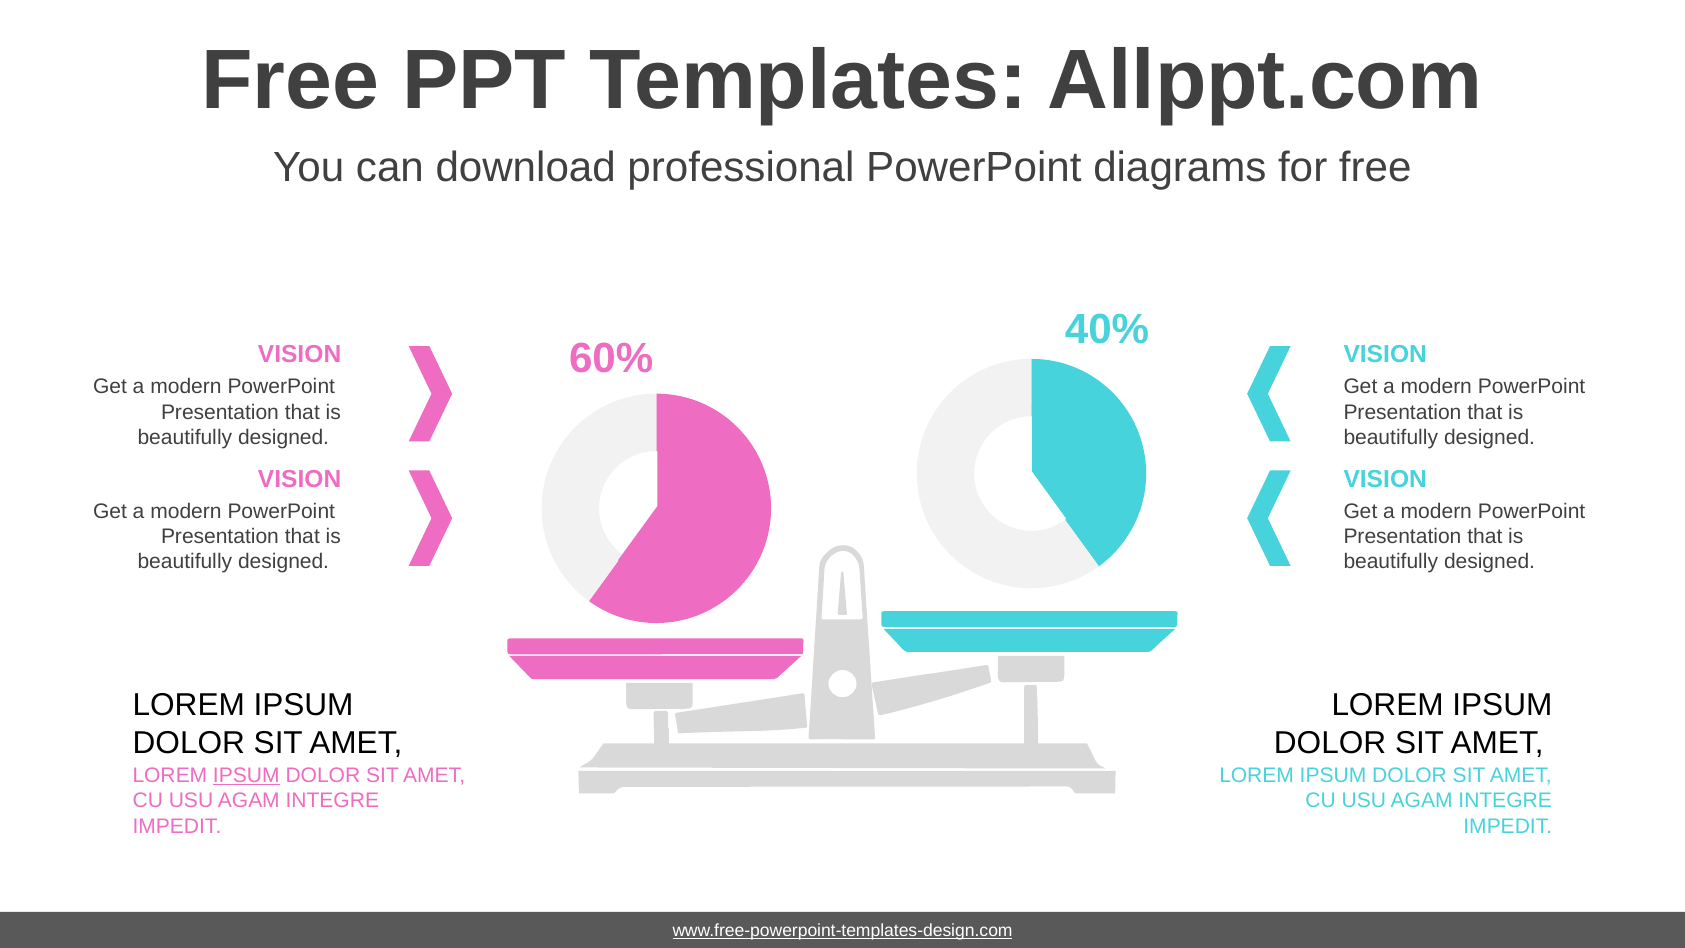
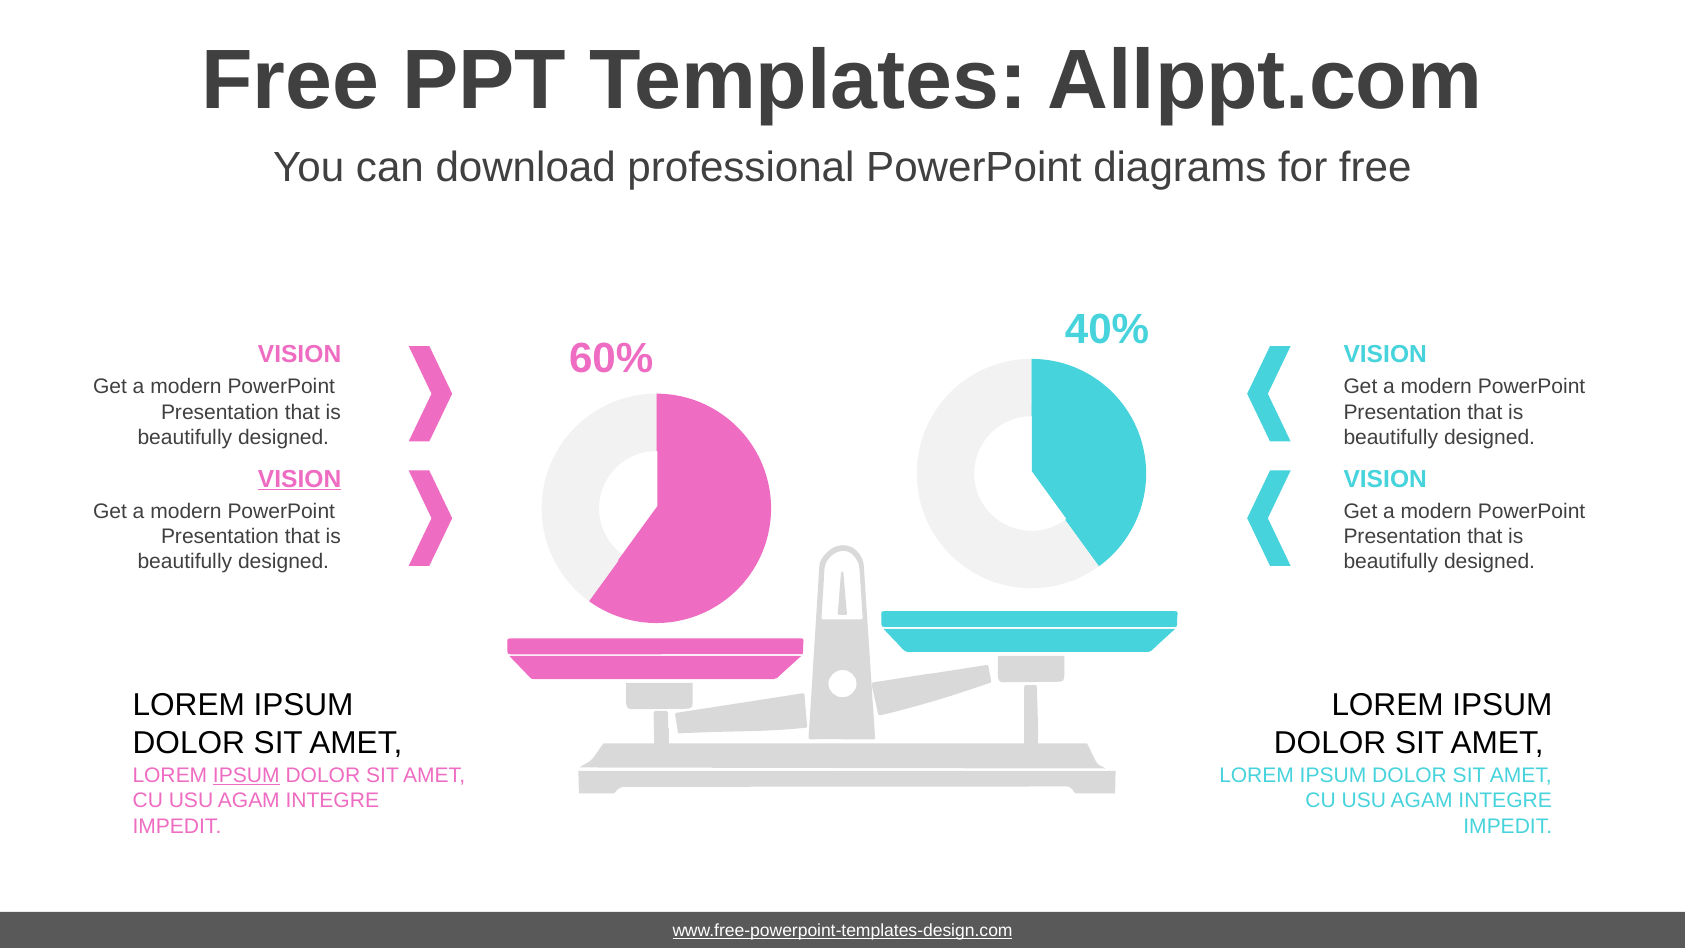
VISION underline: none -> present (300, 479)
